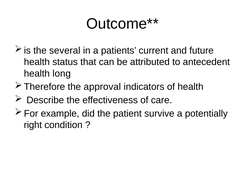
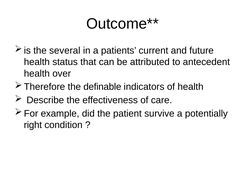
long: long -> over (62, 73)
approval: approval -> definable (102, 87)
